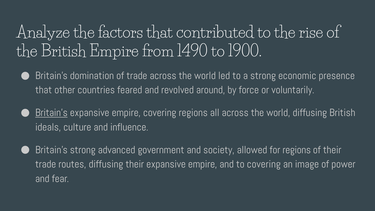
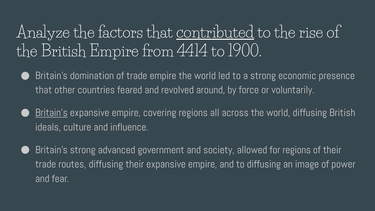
contributed underline: none -> present (215, 32)
1490: 1490 -> 4414 (192, 51)
trade across: across -> empire (163, 76)
to covering: covering -> diffusing (264, 164)
